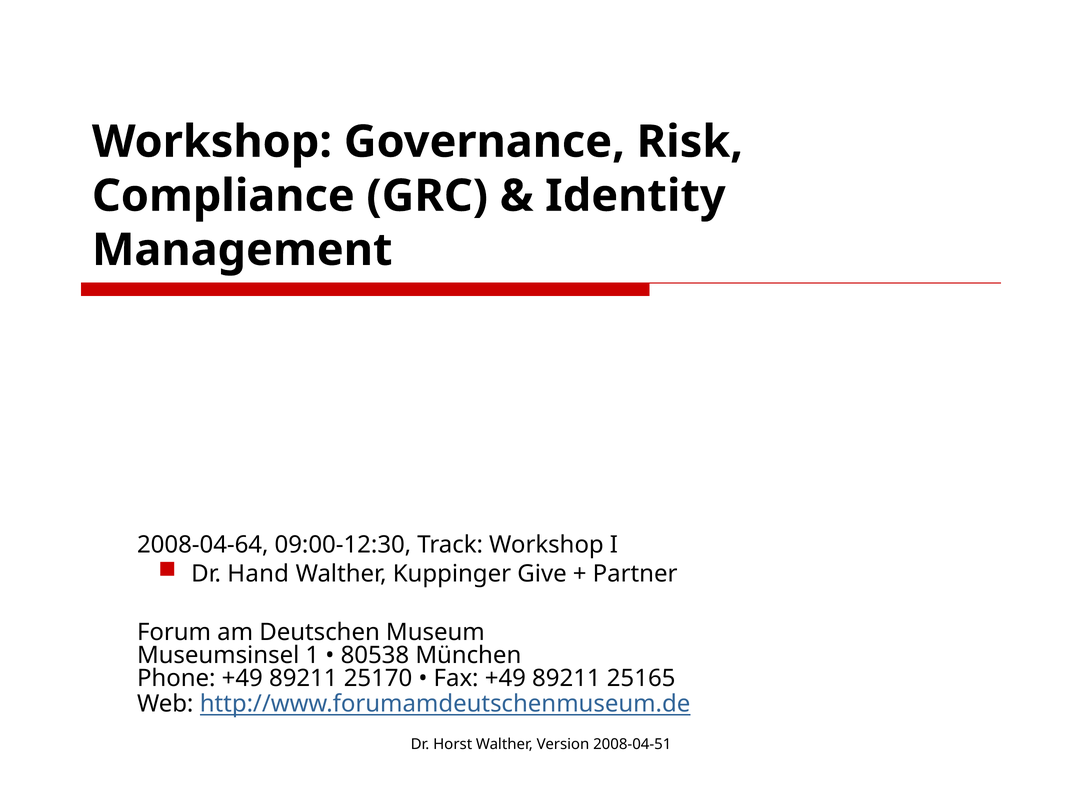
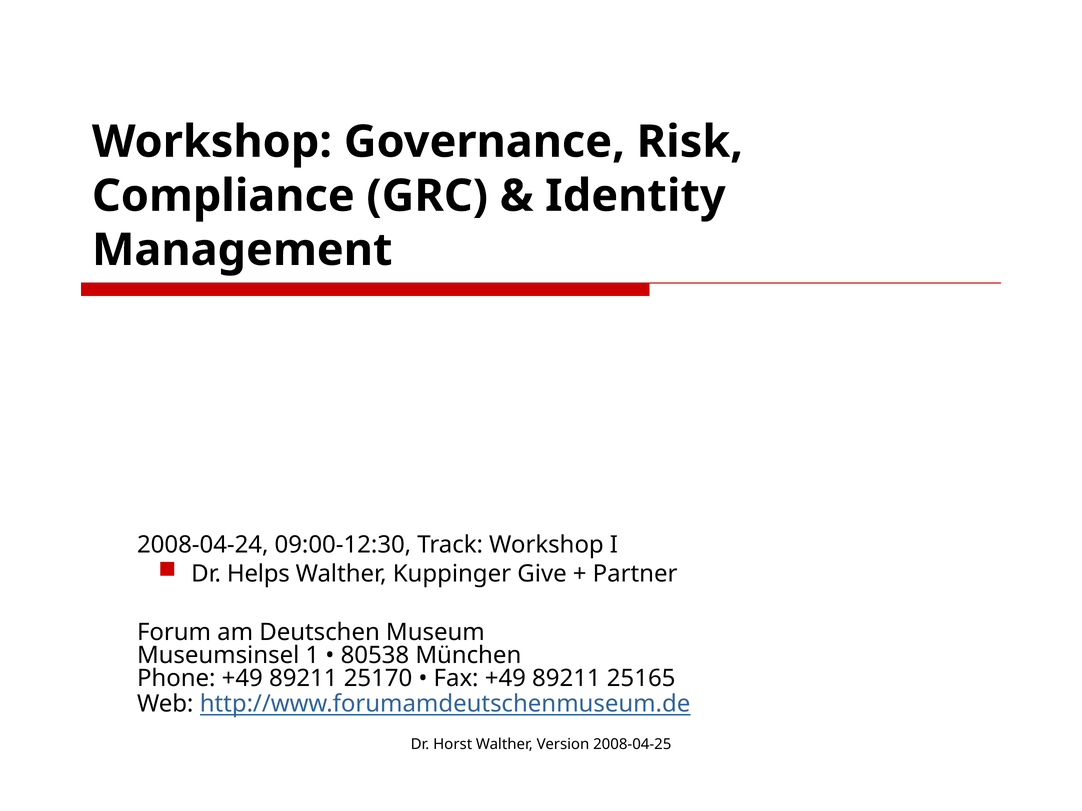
2008-04-64: 2008-04-64 -> 2008-04-24 (203, 545)
Hand: Hand -> Helps (258, 574)
2008-04-51: 2008-04-51 -> 2008-04-25 (632, 745)
